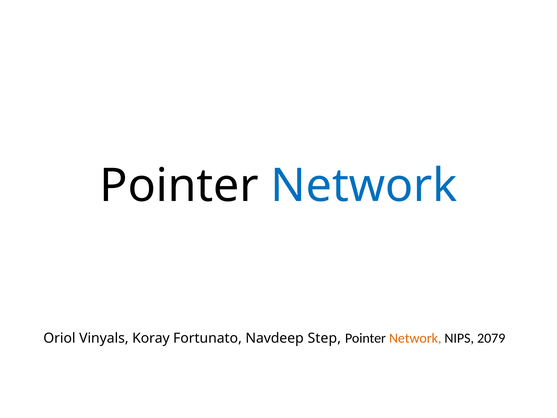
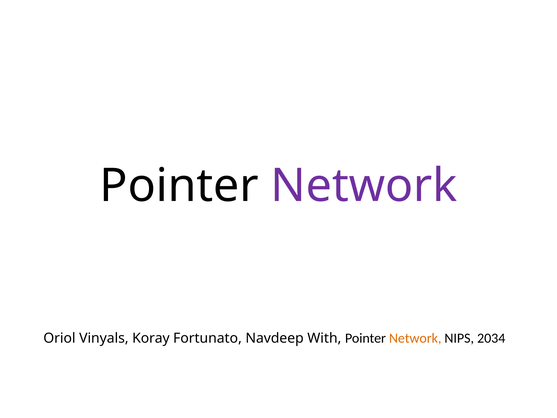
Network colour: blue -> purple (364, 186)
Step: Step -> With (324, 338)
2079: 2079 -> 2034 (491, 338)
